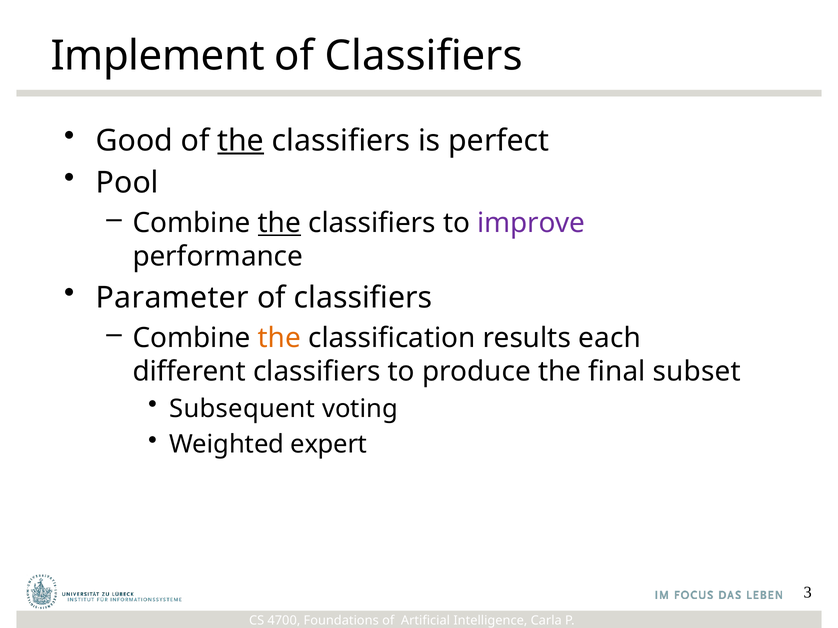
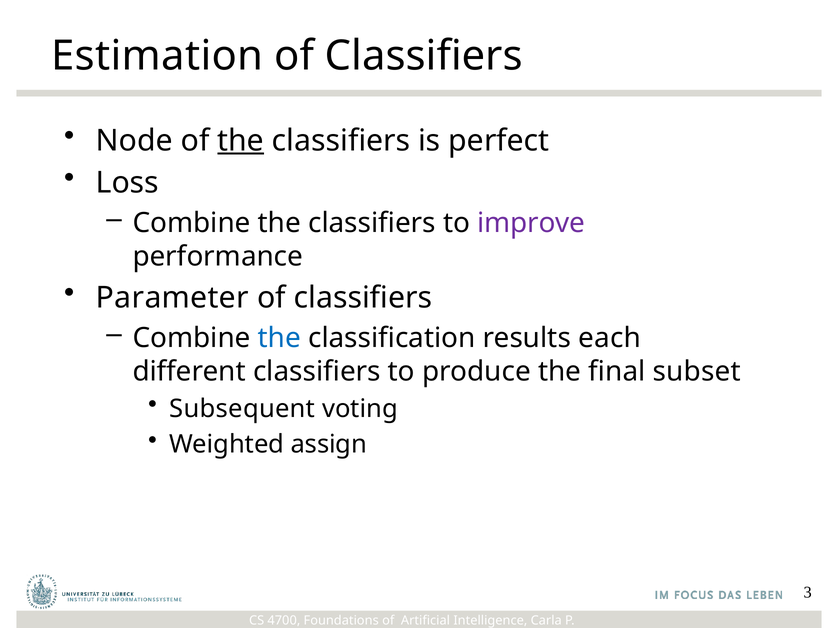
Implement: Implement -> Estimation (157, 56)
Good: Good -> Node (134, 141)
Pool: Pool -> Loss (127, 183)
the underline: present -> none (279, 223)
the colour: orange -> blue (279, 338)
expert: expert -> assign (329, 445)
